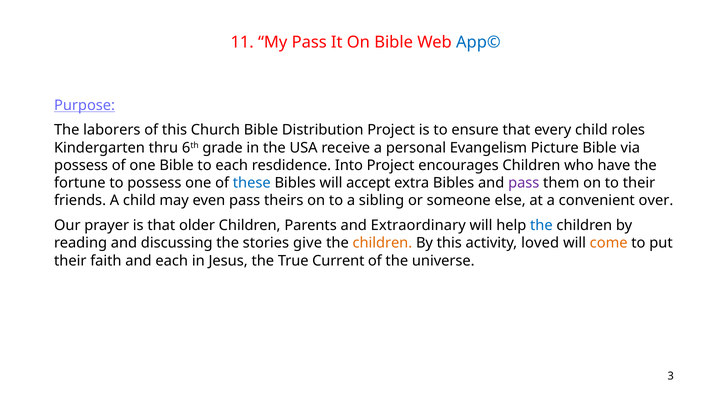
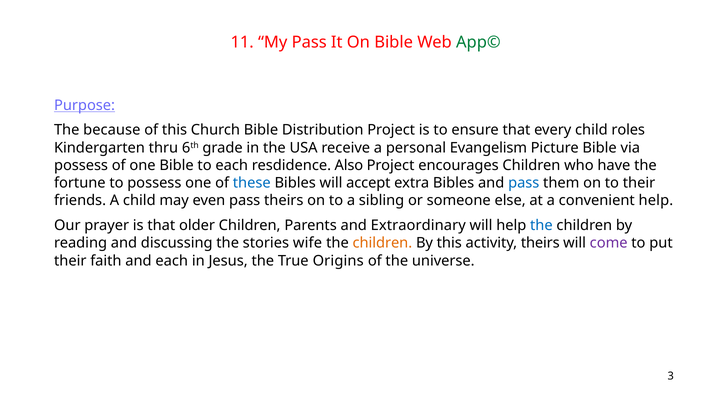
App© colour: blue -> green (478, 42)
laborers: laborers -> because (112, 130)
Into: Into -> Also (349, 165)
pass colour: purple -> blue (524, 183)
convenient over: over -> help (656, 201)
give: give -> wife (308, 243)
activity loved: loved -> theirs (540, 243)
come colour: orange -> purple (609, 243)
Current: Current -> Origins (338, 261)
